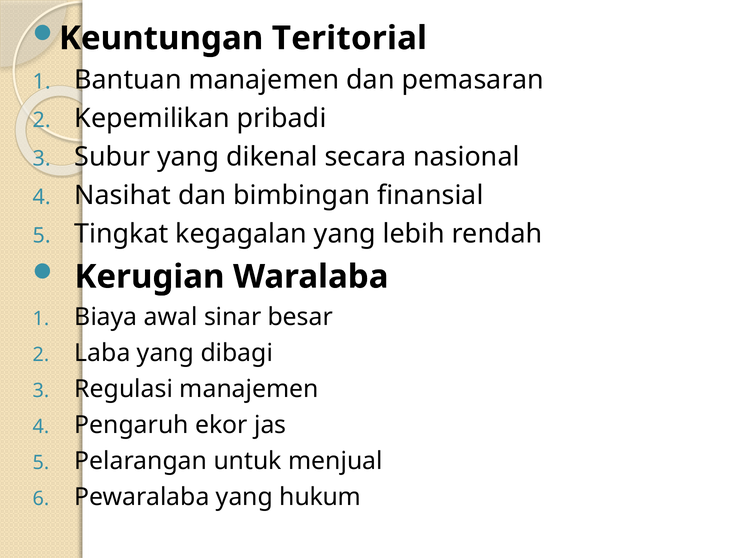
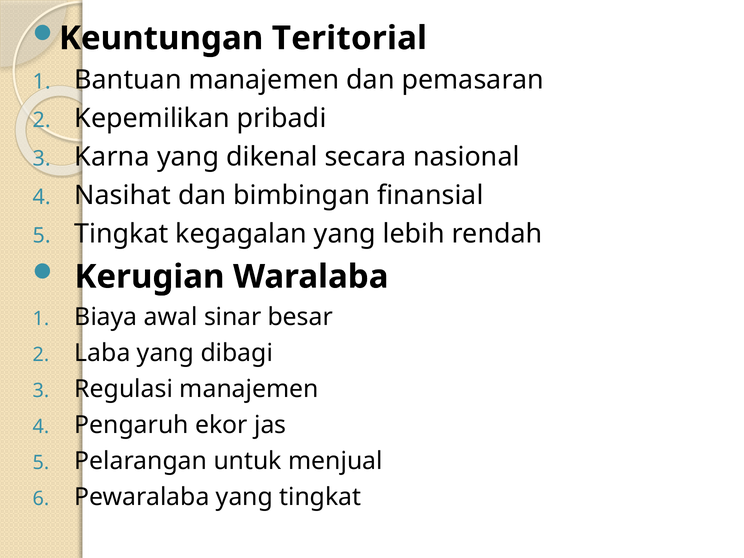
Subur: Subur -> Karna (112, 157)
yang hukum: hukum -> tingkat (320, 497)
